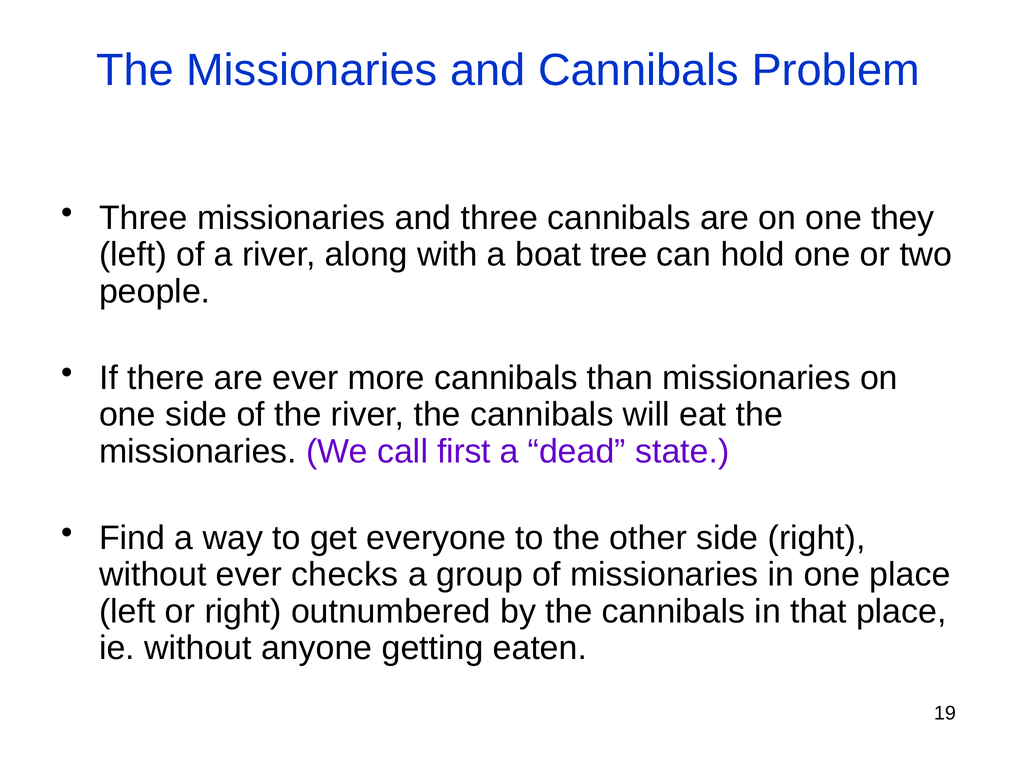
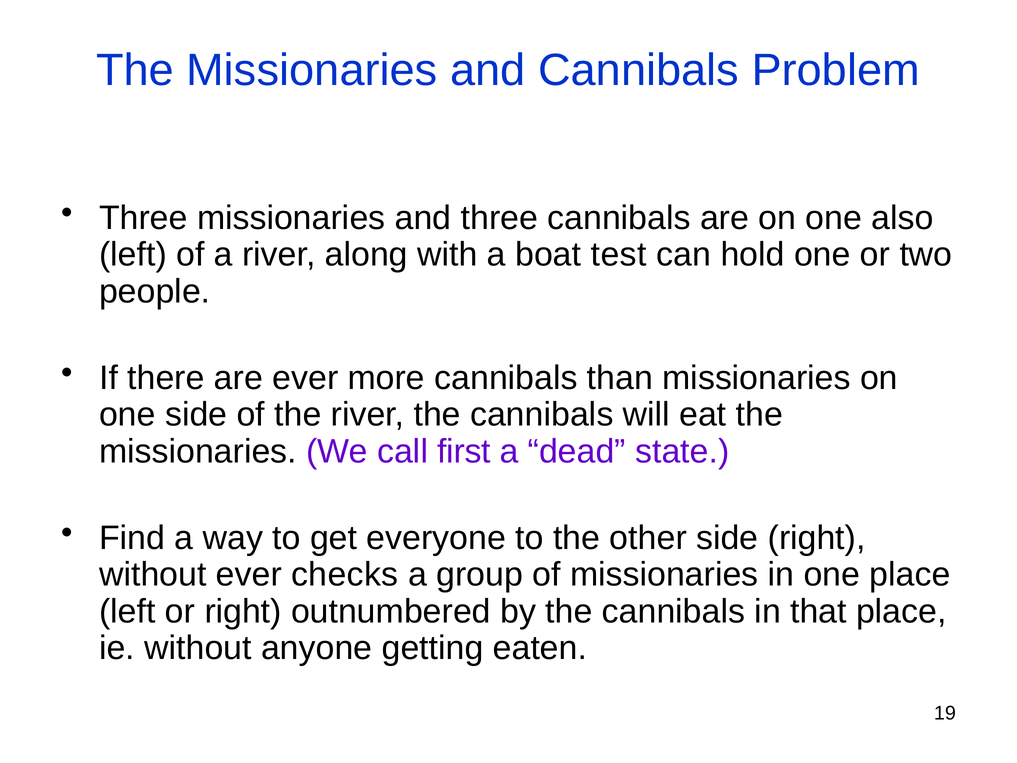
they: they -> also (903, 218)
tree: tree -> test (619, 255)
